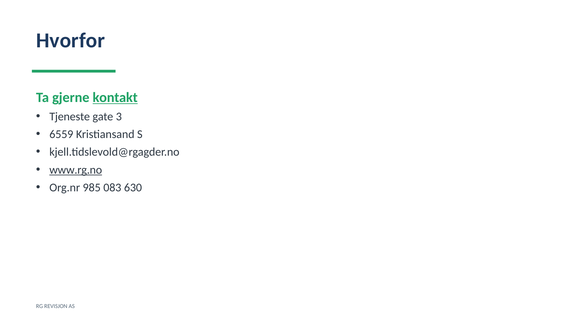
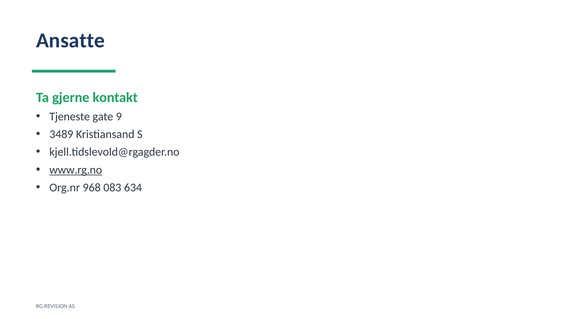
Hvorfor: Hvorfor -> Ansatte (71, 40)
kontakt underline: present -> none (115, 98)
3: 3 -> 9 (119, 117)
6559: 6559 -> 3489 (61, 134)
985: 985 -> 968 (92, 188)
630: 630 -> 634 (133, 188)
